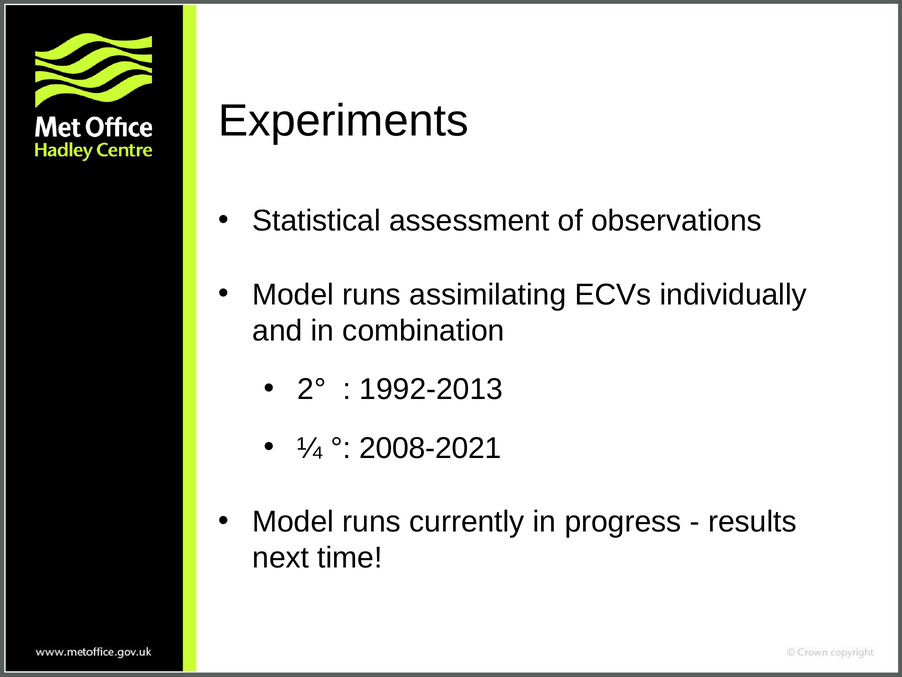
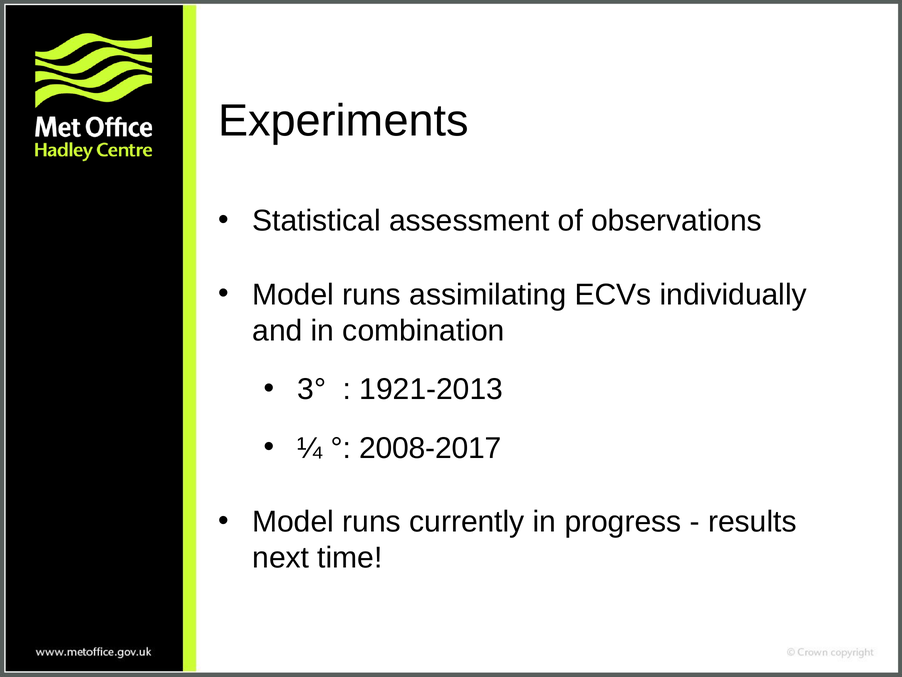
2°: 2° -> 3° (312, 389)
1992-2013: 1992-2013 -> 1921-2013 (431, 389)
2008-2021: 2008-2021 -> 2008-2017 (430, 448)
